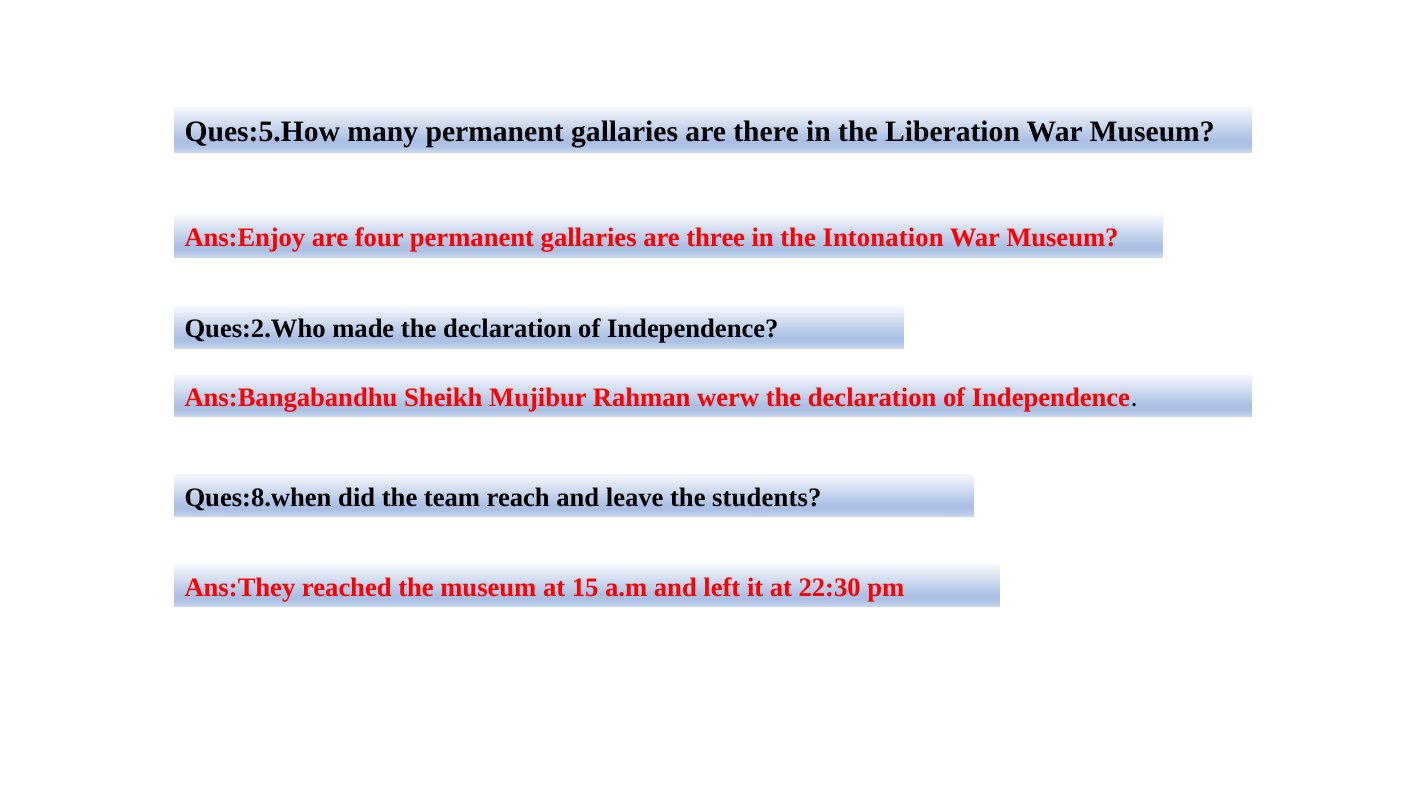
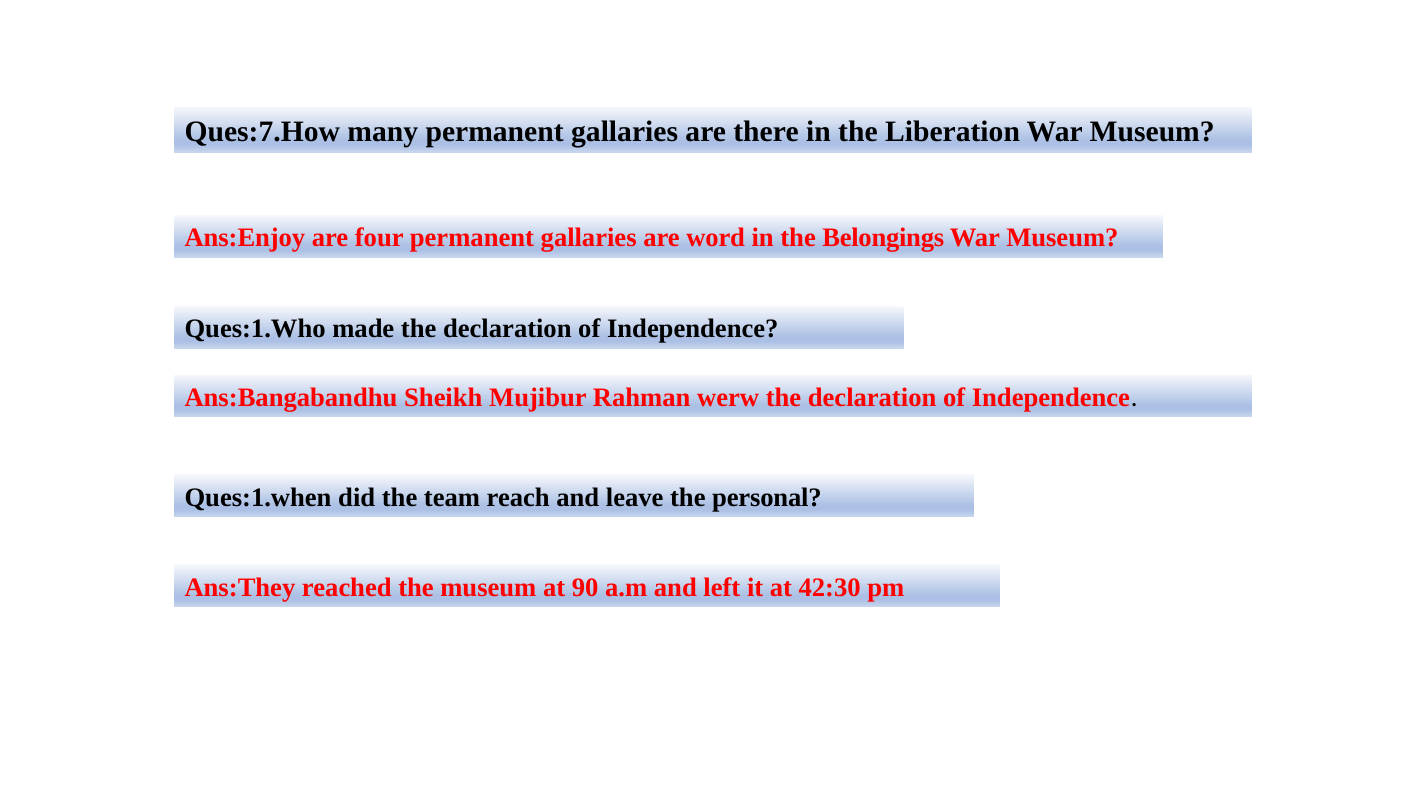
Ques:5.How: Ques:5.How -> Ques:7.How (262, 132)
three: three -> word (716, 238)
Intonation: Intonation -> Belongings (883, 238)
Ques:2.Who: Ques:2.Who -> Ques:1.Who (255, 329)
Ques:8.when: Ques:8.when -> Ques:1.when (258, 497)
students: students -> personal (767, 497)
15: 15 -> 90 (585, 587)
22:30: 22:30 -> 42:30 (830, 587)
